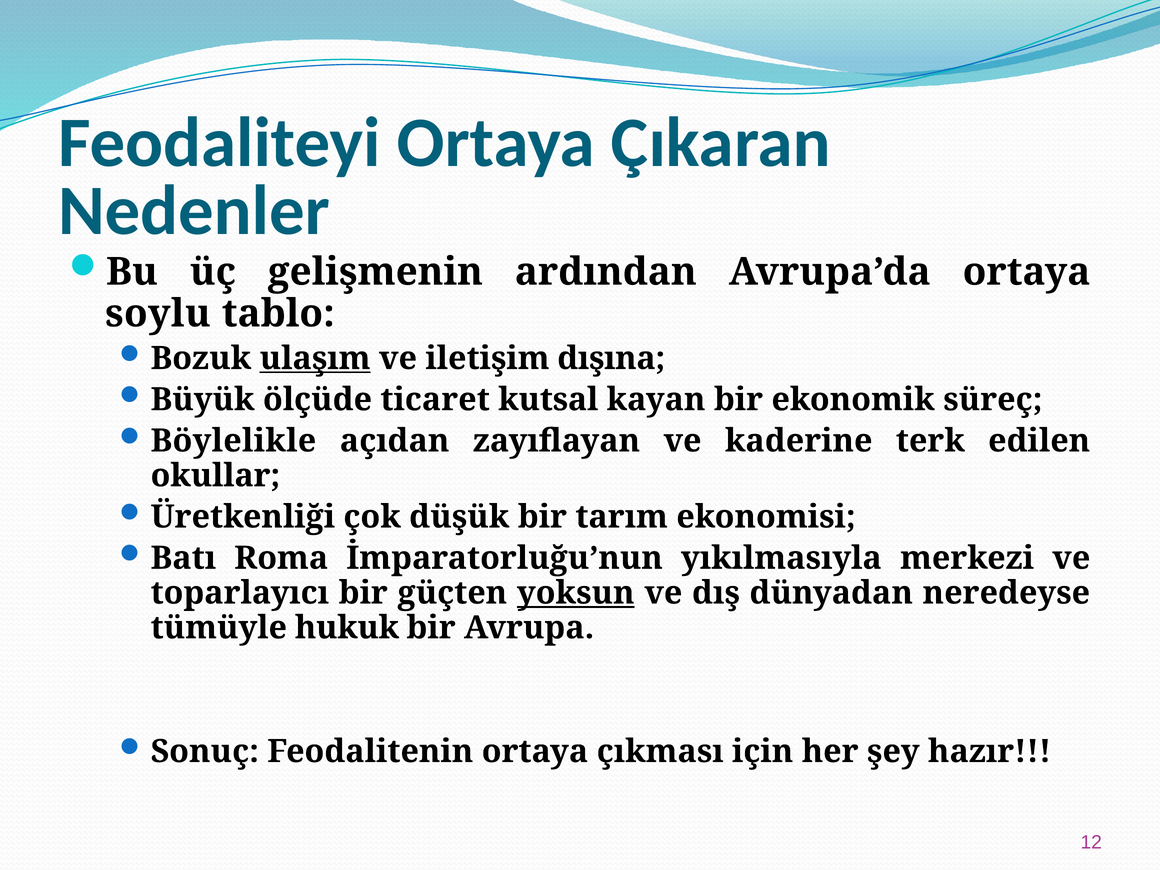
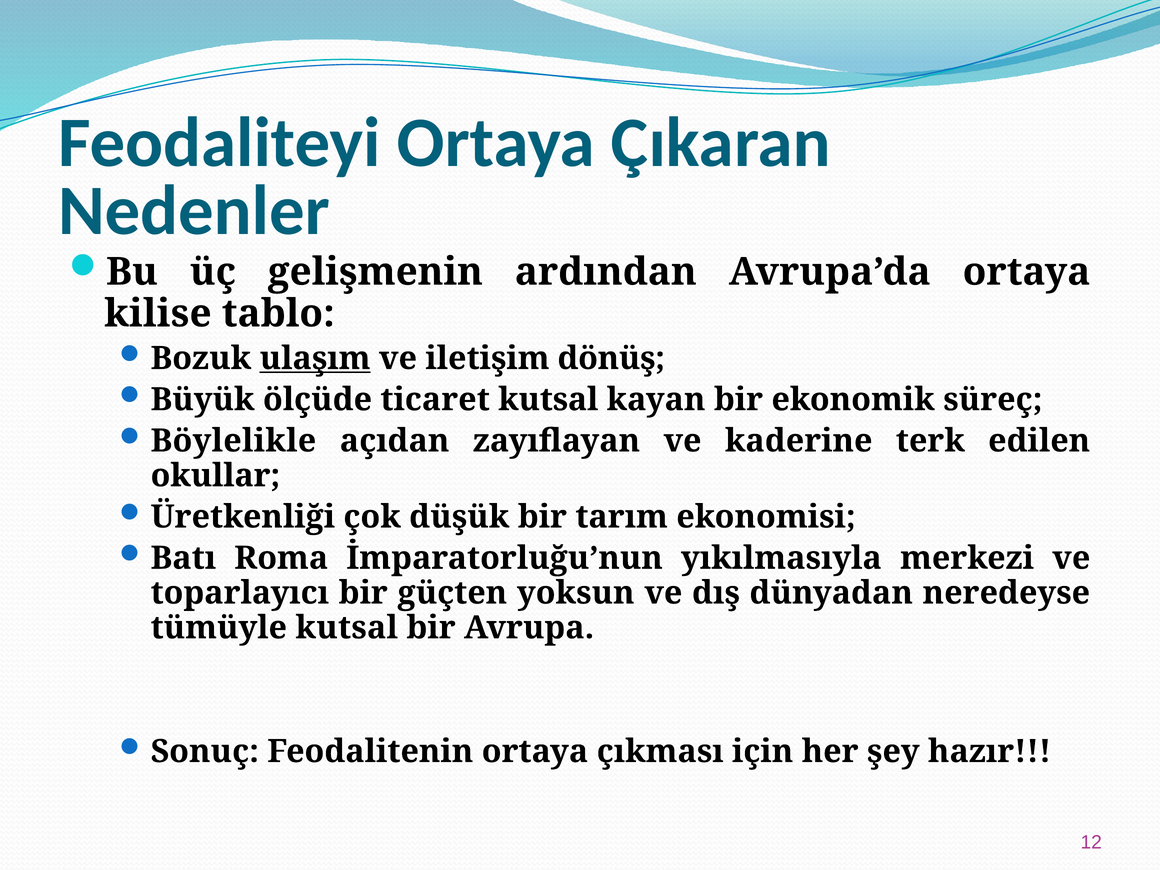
soylu: soylu -> kilise (158, 314)
dışına: dışına -> dönüş (611, 358)
yoksun underline: present -> none (576, 593)
tümüyle hukuk: hukuk -> kutsal (347, 628)
